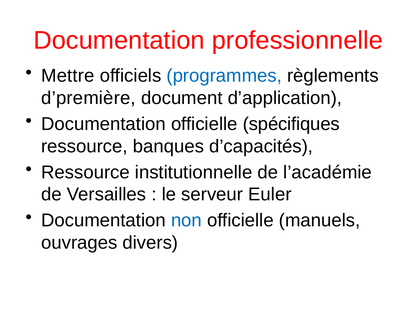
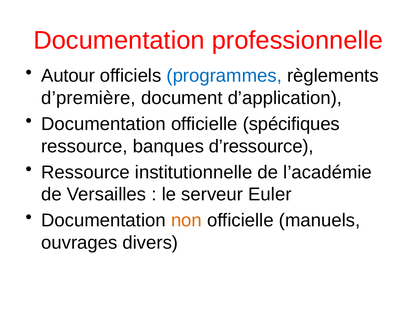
Mettre: Mettre -> Autour (68, 76)
d’capacités: d’capacités -> d’ressource (261, 146)
non colour: blue -> orange (186, 220)
